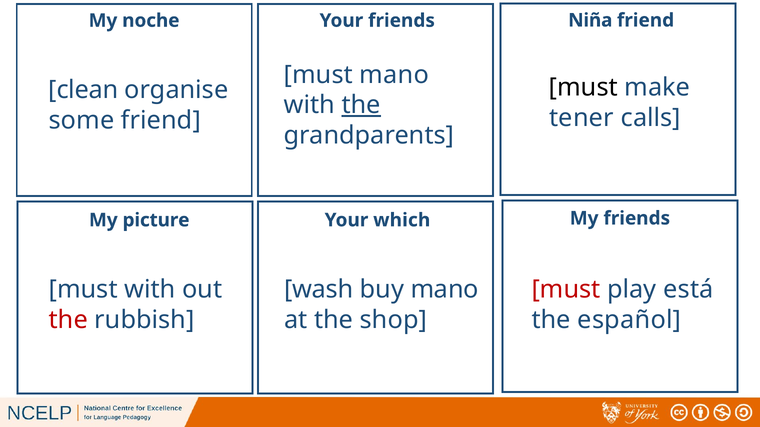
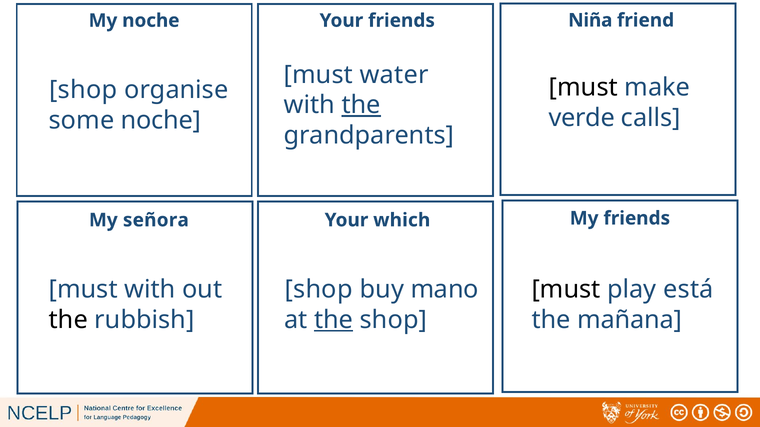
must mano: mano -> water (394, 75)
clean: clean -> shop (83, 90)
tener: tener -> verde (582, 118)
some friend: friend -> noche (161, 121)
picture: picture -> señora (156, 220)
wash: wash -> shop (319, 290)
must colour: red -> black (566, 290)
the colour: red -> black (68, 320)
the underline: none -> present (334, 320)
español: español -> mañana (630, 320)
